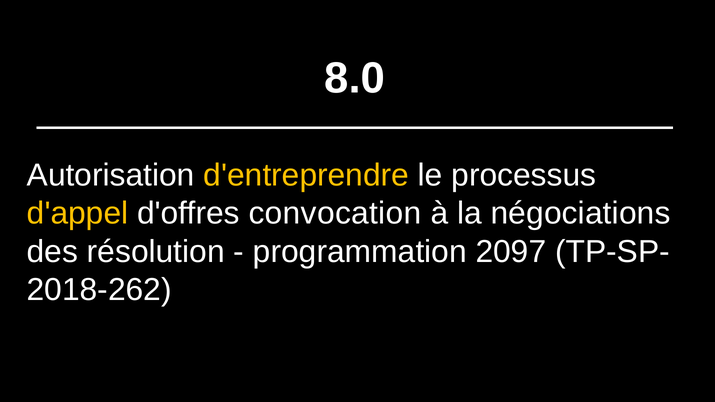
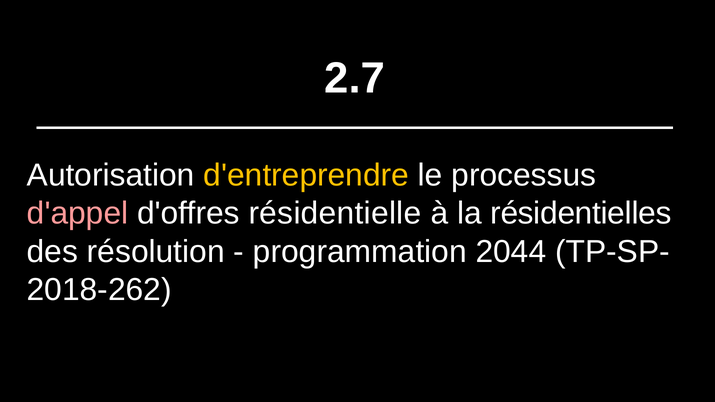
8.0: 8.0 -> 2.7 (355, 78)
d'appel colour: yellow -> pink (78, 213)
convocation: convocation -> résidentielle (335, 213)
négociations: négociations -> résidentielles (581, 213)
2097: 2097 -> 2044 (511, 252)
